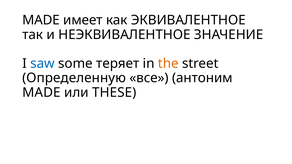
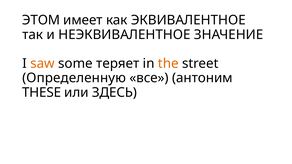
MADE: MADE -> ЭТОМ (41, 20)
saw colour: blue -> orange (42, 64)
MADE: MADE -> THESE (42, 93)
THESE: THESE -> ЗДЕСЬ (114, 93)
